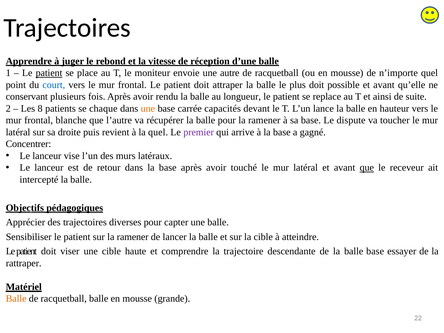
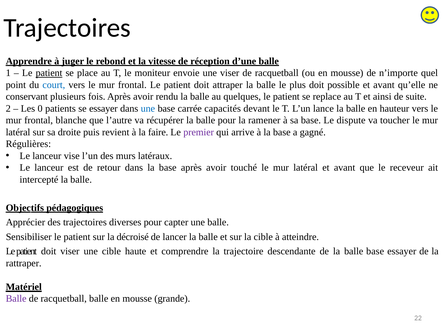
une autre: autre -> viser (230, 73)
longueur: longueur -> quelques (242, 97)
8: 8 -> 0 (40, 109)
se chaque: chaque -> essayer (103, 109)
une colour: orange -> blue (148, 109)
la quel: quel -> faire (158, 132)
Concentrer: Concentrer -> Régulières (28, 144)
que underline: present -> none (367, 168)
sur la ramener: ramener -> décroisé (133, 237)
Balle colour: orange -> purple (16, 299)
